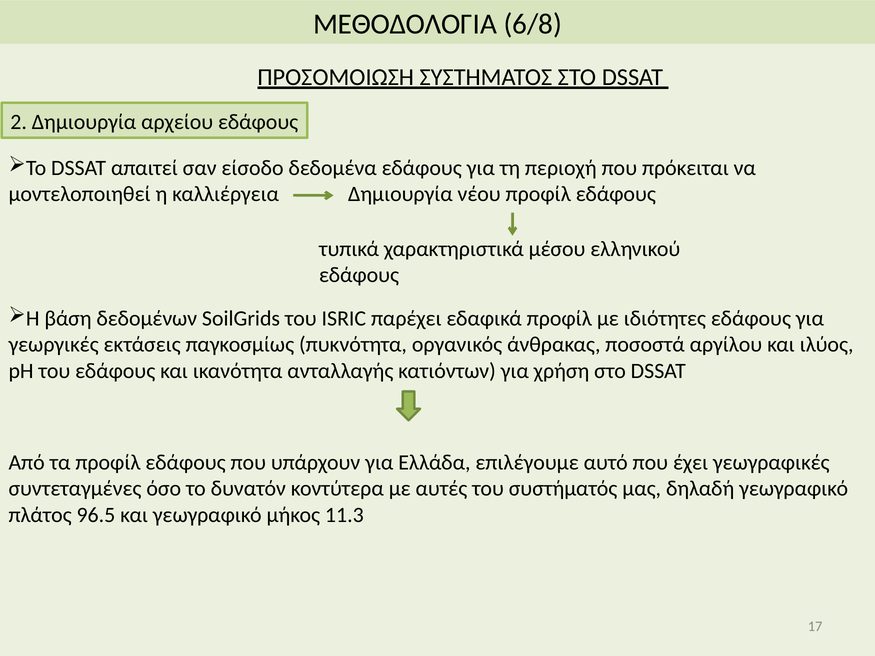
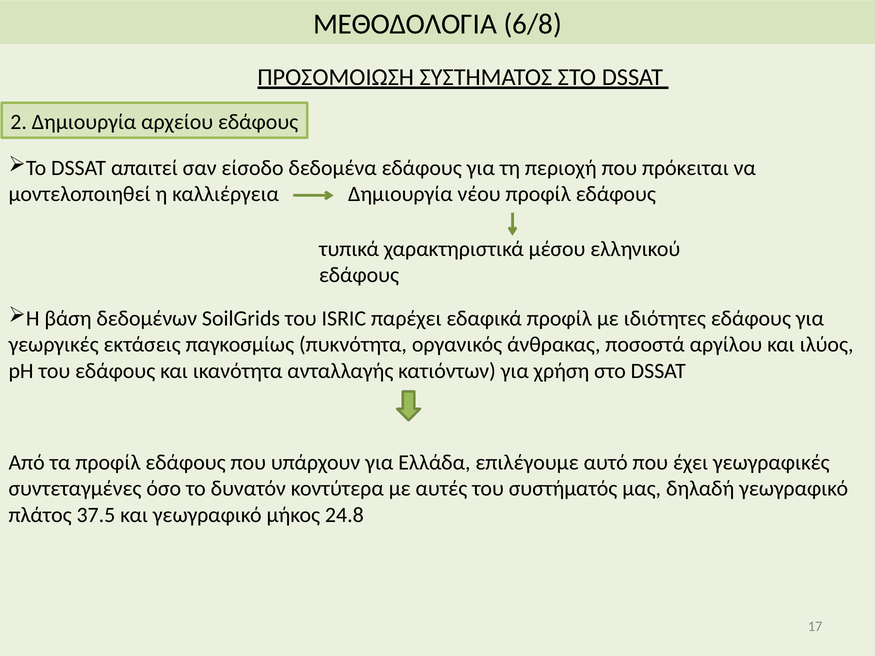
96.5: 96.5 -> 37.5 (96, 515)
11.3: 11.3 -> 24.8 (344, 515)
